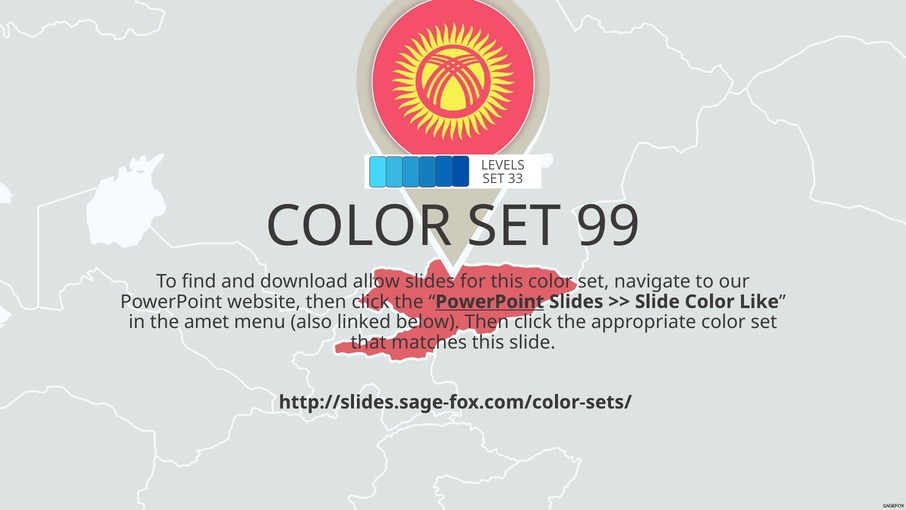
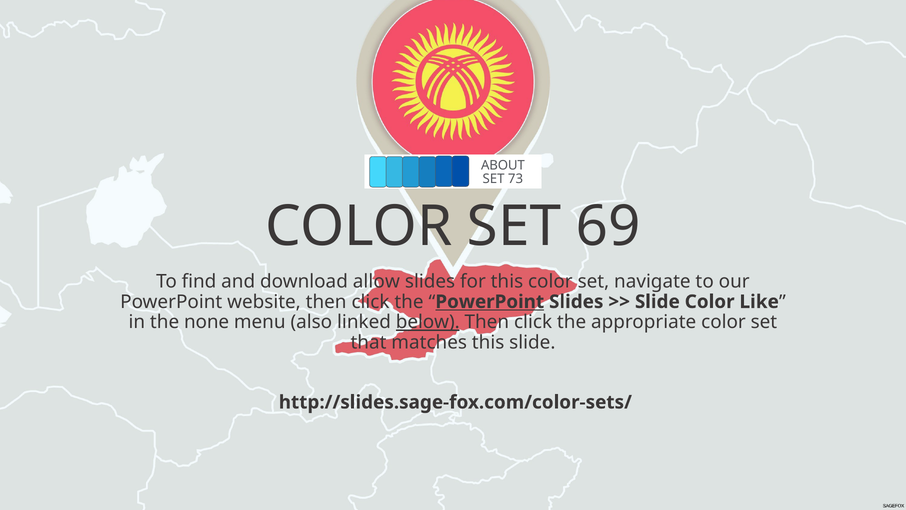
LEVELS: LEVELS -> ABOUT (503, 165)
33: 33 -> 73 (516, 179)
99: 99 -> 69 (608, 226)
amet: amet -> none (207, 322)
below underline: none -> present (428, 322)
